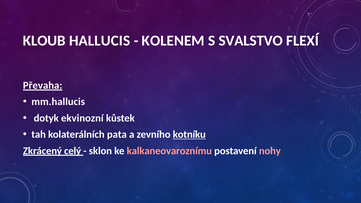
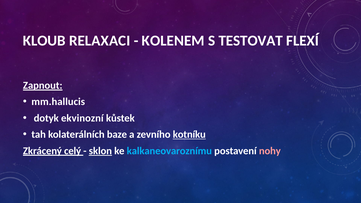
HALLUCIS: HALLUCIS -> RELAXACI (100, 41)
SVALSTVO: SVALSTVO -> TESTOVAT (251, 41)
Převaha: Převaha -> Zapnout (43, 85)
pata: pata -> baze (117, 135)
sklon underline: none -> present (100, 151)
kalkaneovaroznímu colour: pink -> light blue (169, 151)
